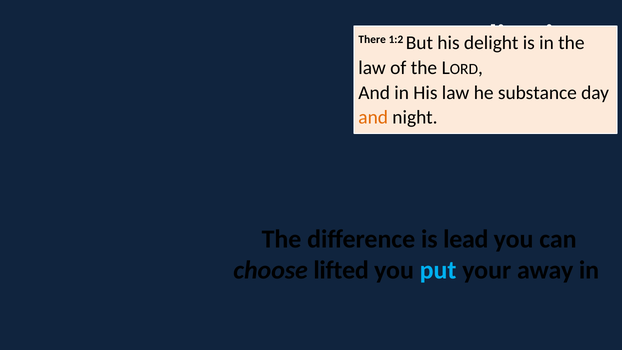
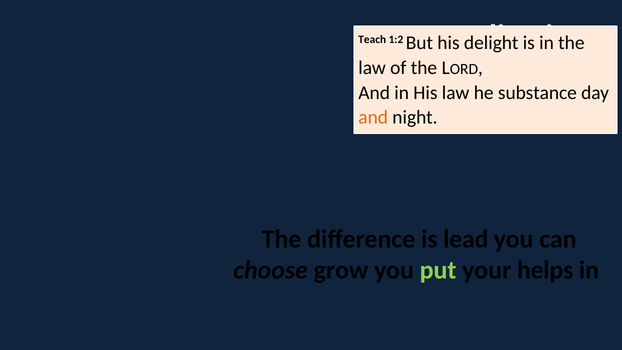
There: There -> Teach (372, 40)
lifted: lifted -> grow (341, 270)
put colour: light blue -> light green (438, 270)
away: away -> helps (545, 270)
